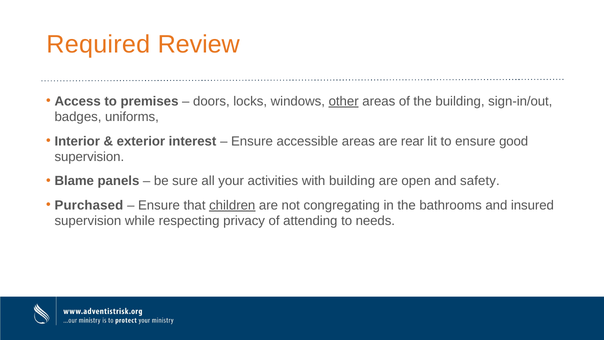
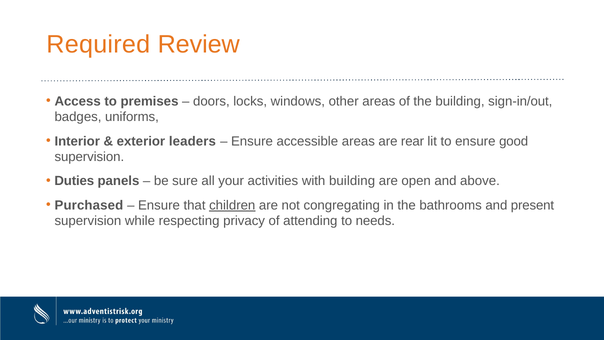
other underline: present -> none (344, 101)
interest: interest -> leaders (192, 141)
Blame: Blame -> Duties (74, 181)
safety: safety -> above (480, 181)
insured: insured -> present (532, 205)
